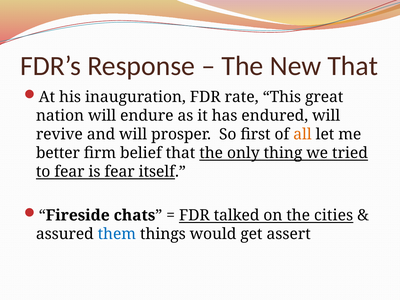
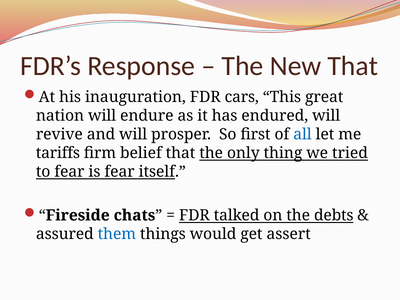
rate: rate -> cars (242, 97)
all colour: orange -> blue (302, 134)
better: better -> tariffs (58, 153)
cities: cities -> debts (334, 215)
